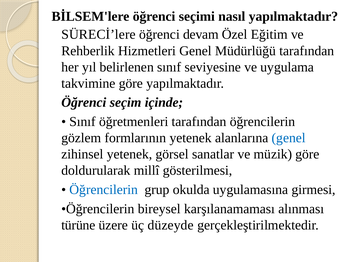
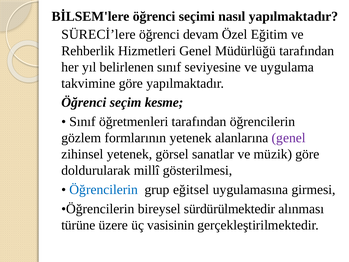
içinde: içinde -> kesme (164, 102)
genel colour: blue -> purple (289, 138)
okulda: okulda -> eğitsel (191, 190)
karşılanamaması: karşılanamaması -> sürdürülmektedir (230, 209)
düzeyde: düzeyde -> vasisinin (171, 225)
